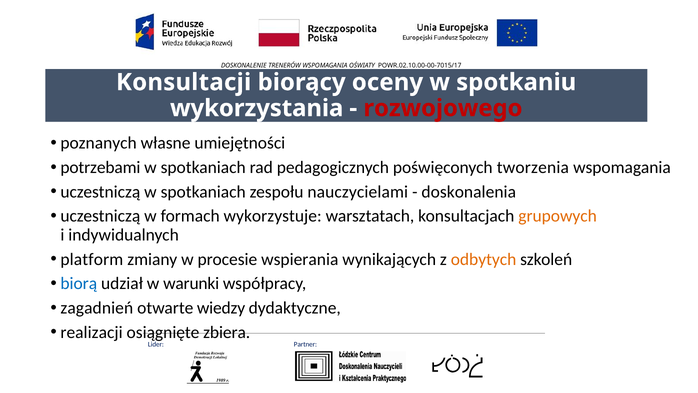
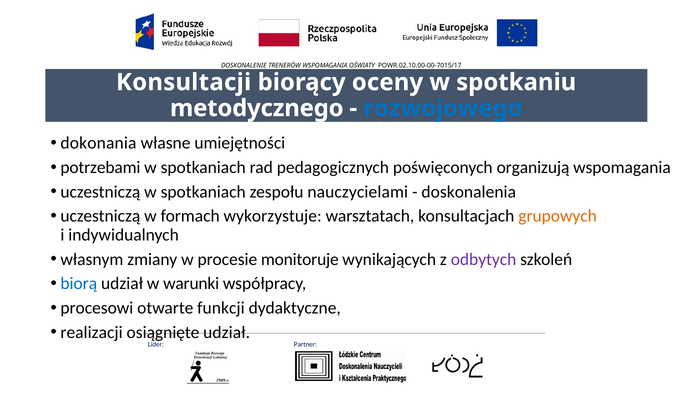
wykorzystania: wykorzystania -> metodycznego (257, 108)
rozwojowego colour: red -> blue (443, 108)
poznanych: poznanych -> dokonania (98, 143)
tworzenia: tworzenia -> organizują (533, 167)
platform: platform -> własnym (92, 259)
wspierania: wspierania -> monitoruje (300, 259)
odbytych colour: orange -> purple (484, 259)
zagadnień: zagadnień -> procesowi (97, 308)
wiedzy: wiedzy -> funkcji (221, 308)
osiągnięte zbiera: zbiera -> udział (227, 332)
